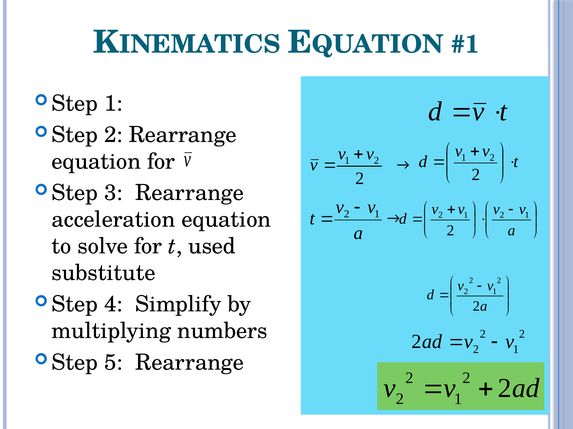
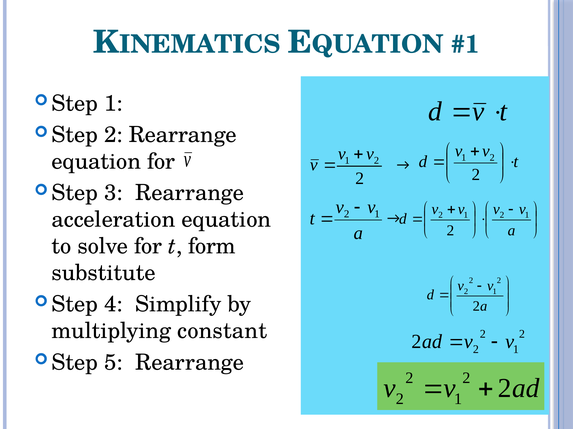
used: used -> form (212, 247)
numbers: numbers -> constant (222, 332)
